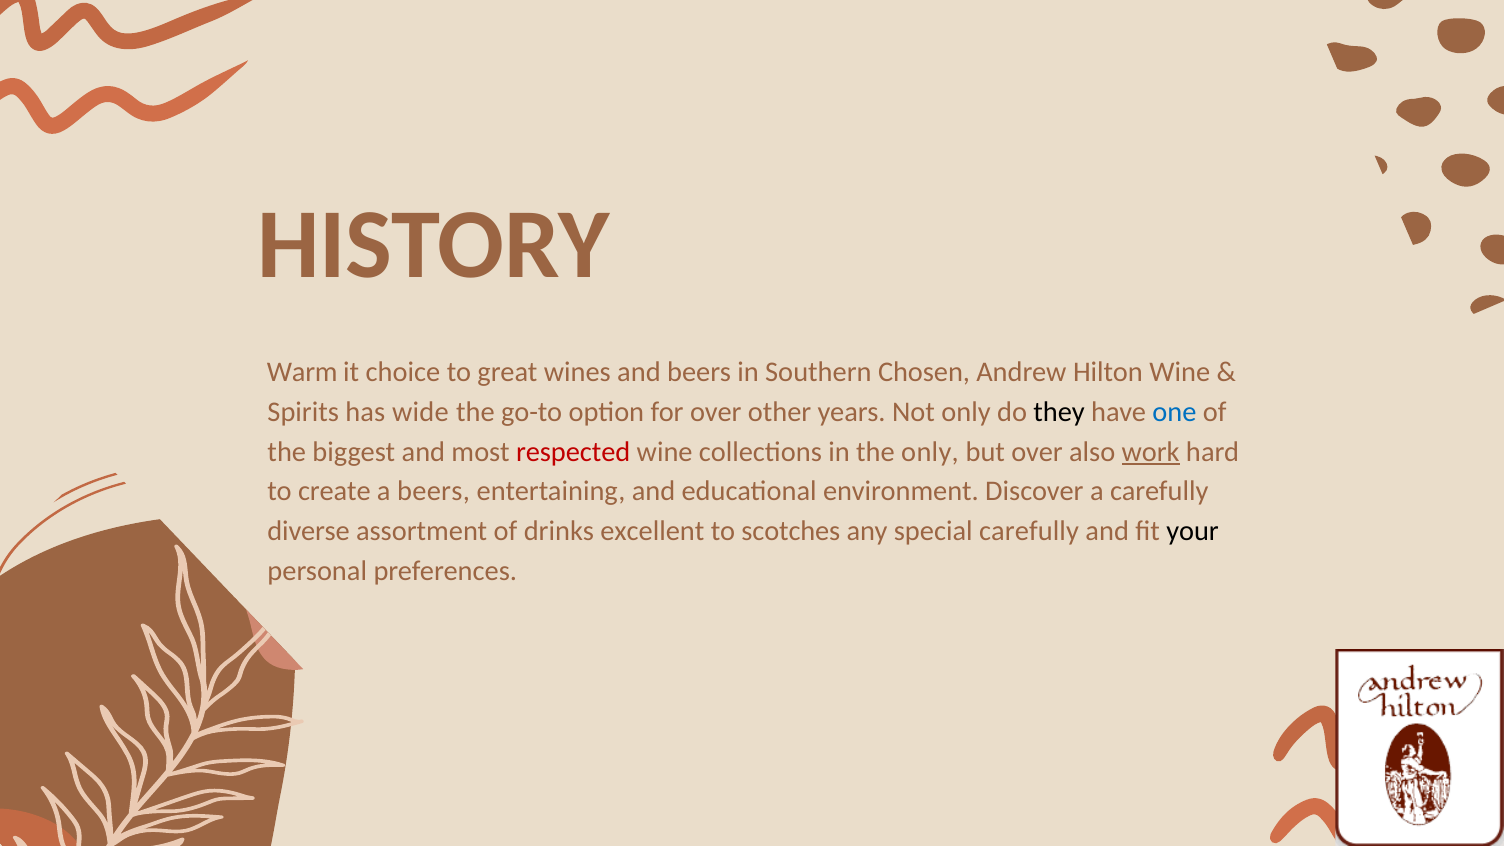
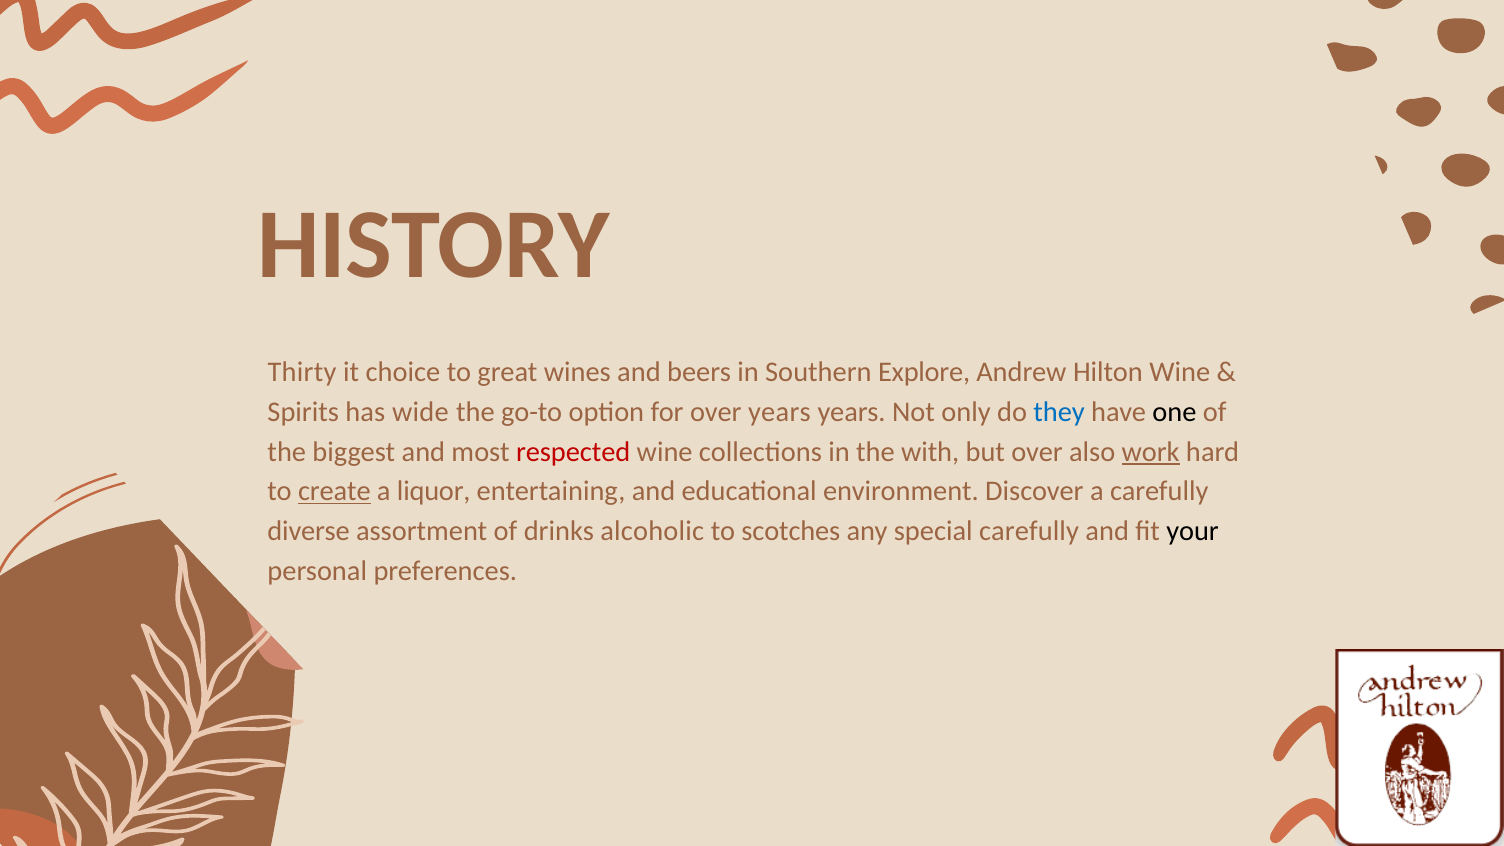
Warm: Warm -> Thirty (302, 372)
Chosen: Chosen -> Explore (924, 372)
over other: other -> years (779, 412)
they colour: black -> blue (1059, 412)
one colour: blue -> black (1174, 412)
the only: only -> with (930, 452)
create underline: none -> present (334, 491)
a beers: beers -> liquor (434, 491)
excellent: excellent -> alcoholic (652, 531)
